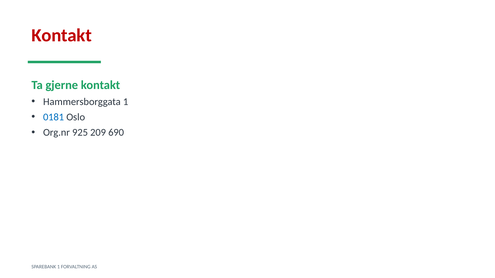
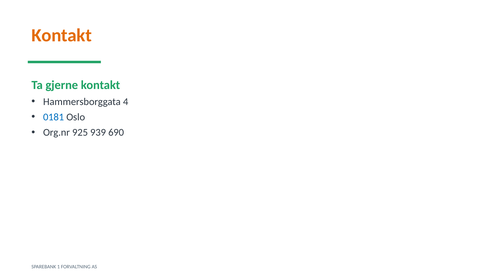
Kontakt colour: red -> orange (62, 35)
Hammersborggata 1: 1 -> 4 (126, 102)
209: 209 -> 939 (98, 133)
